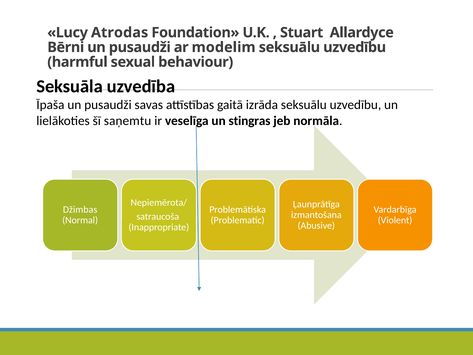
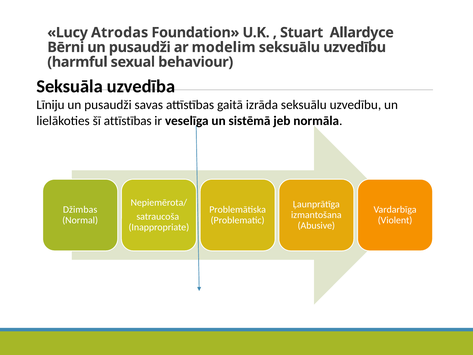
Īpaša: Īpaša -> Līniju (50, 105)
šī saņemtu: saņemtu -> attīstības (128, 121)
stingras: stingras -> sistēmā (249, 121)
